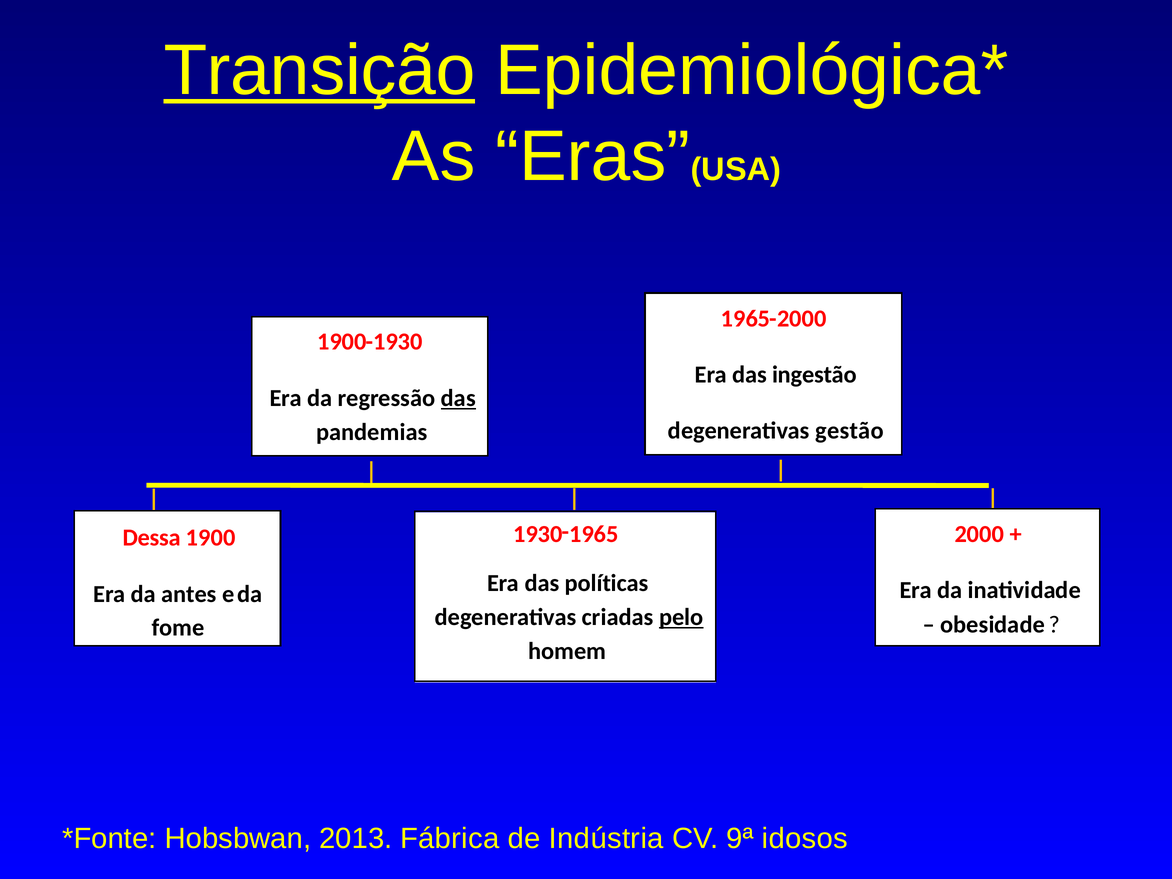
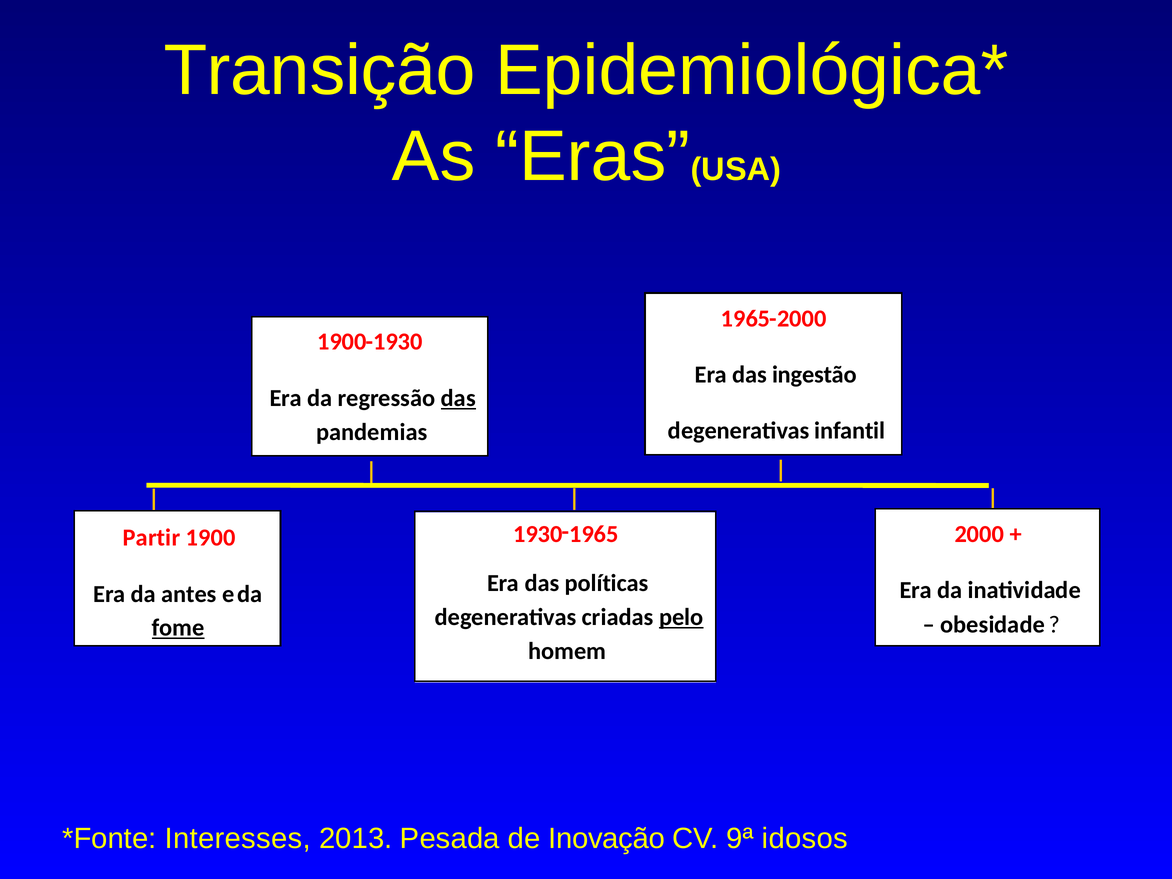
Transição underline: present -> none (320, 70)
gestão: gestão -> infantil (850, 431)
Dessa: Dessa -> Partir (151, 538)
fome underline: none -> present (178, 628)
Hobsbwan: Hobsbwan -> Interesses (238, 838)
Fábrica: Fábrica -> Pesada (450, 838)
Indústria: Indústria -> Inovação (607, 838)
